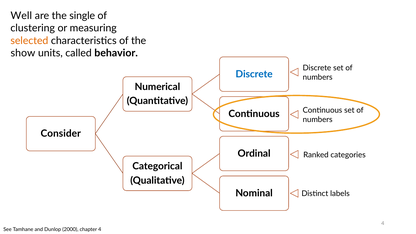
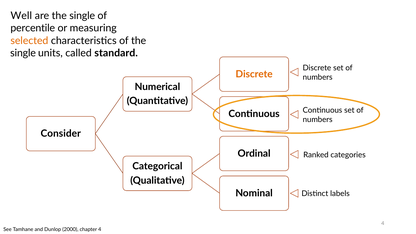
clustering: clustering -> percentile (33, 28)
show: show -> single (23, 53)
behavior: behavior -> standard (116, 53)
Discrete colour: blue -> orange (254, 74)
